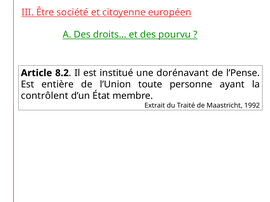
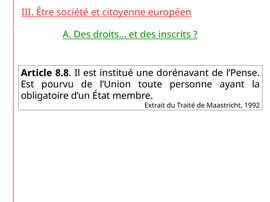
pourvu: pourvu -> inscrits (175, 35)
8.2: 8.2 -> 8.8 (62, 73)
entière: entière -> pourvu (58, 85)
contrôlent: contrôlent -> obligatoire (45, 96)
